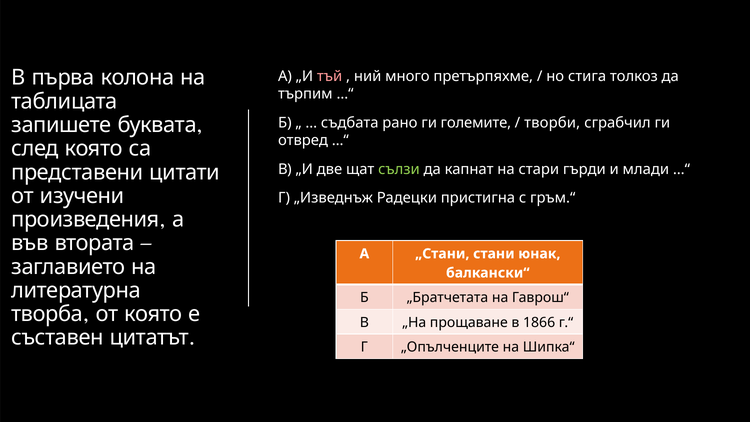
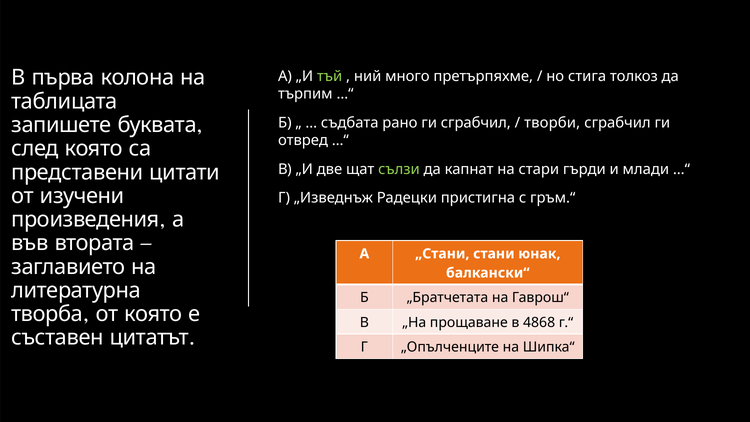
тъй colour: pink -> light green (330, 76)
ги големите: големите -> сграбчил (476, 123)
1866: 1866 -> 4868 (539, 322)
